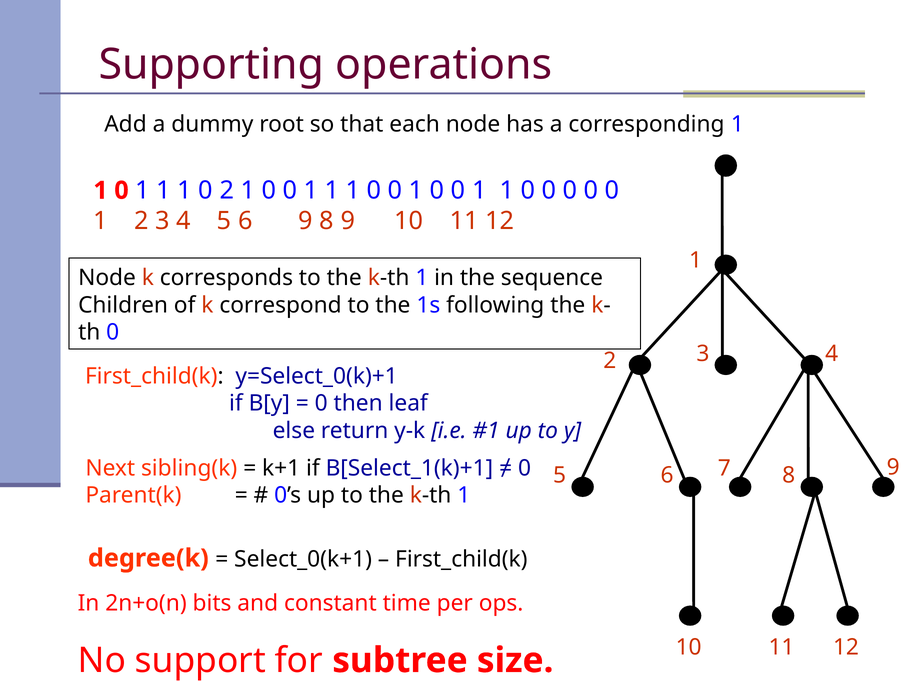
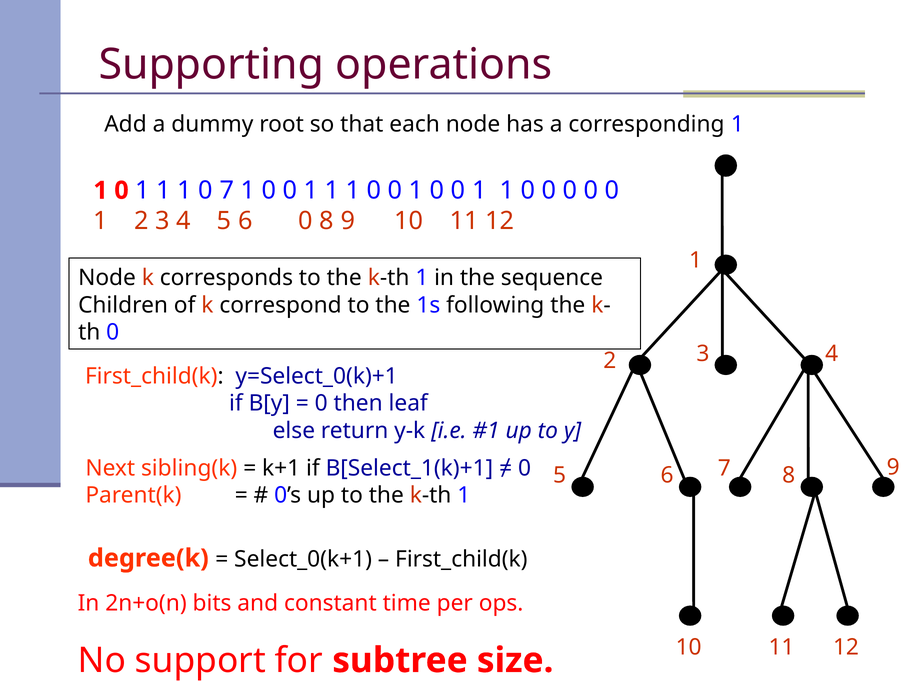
0 2: 2 -> 7 (227, 190)
6 9: 9 -> 0 (306, 221)
